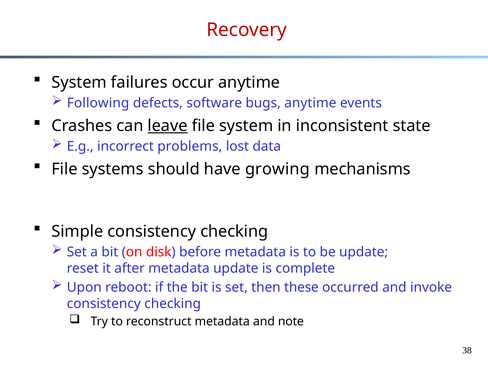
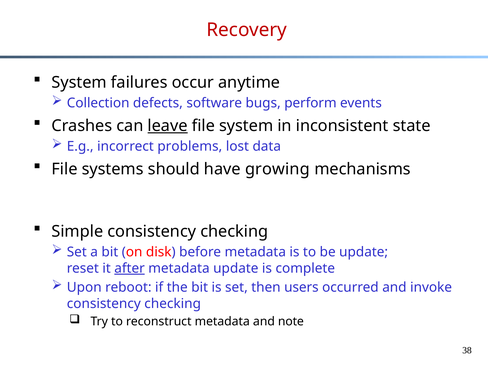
Following: Following -> Collection (98, 103)
bugs anytime: anytime -> perform (310, 103)
after underline: none -> present (130, 268)
these: these -> users (301, 287)
